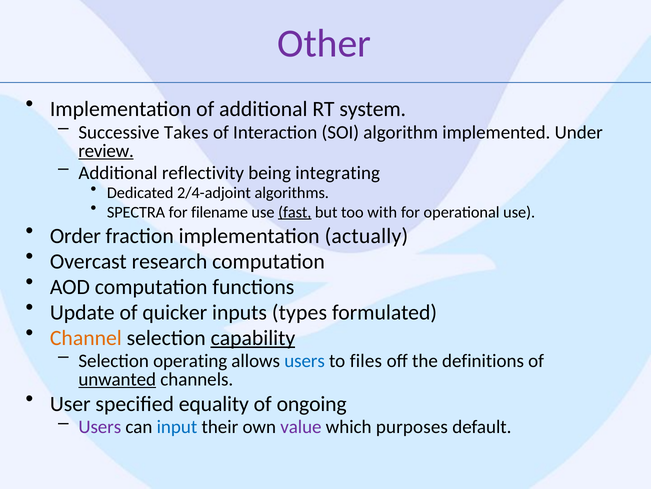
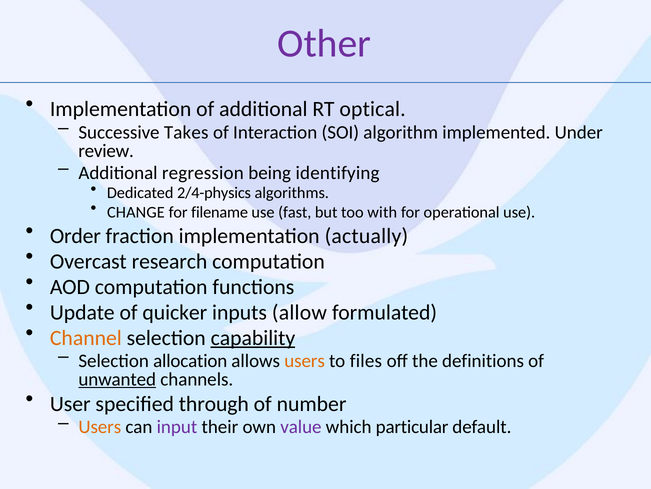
system: system -> optical (373, 109)
review underline: present -> none (106, 151)
reflectivity: reflectivity -> regression (203, 173)
integrating: integrating -> identifying (338, 173)
2/4-adjoint: 2/4-adjoint -> 2/4-physics (214, 193)
SPECTRA: SPECTRA -> CHANGE (136, 212)
fast underline: present -> none (295, 212)
types: types -> allow (299, 312)
operating: operating -> allocation (190, 361)
users colour: blue -> orange (305, 361)
equality: equality -> through (214, 403)
ongoing: ongoing -> number (312, 403)
Users colour: purple -> orange (100, 426)
input colour: blue -> purple (177, 426)
purposes: purposes -> particular (412, 426)
